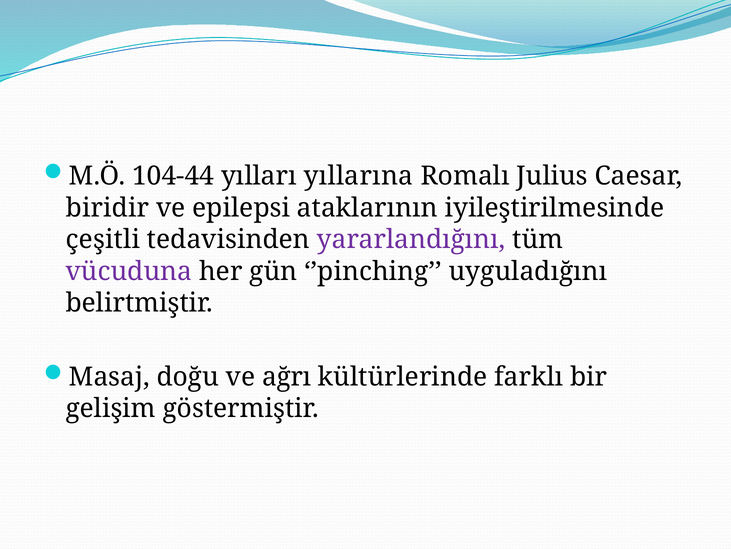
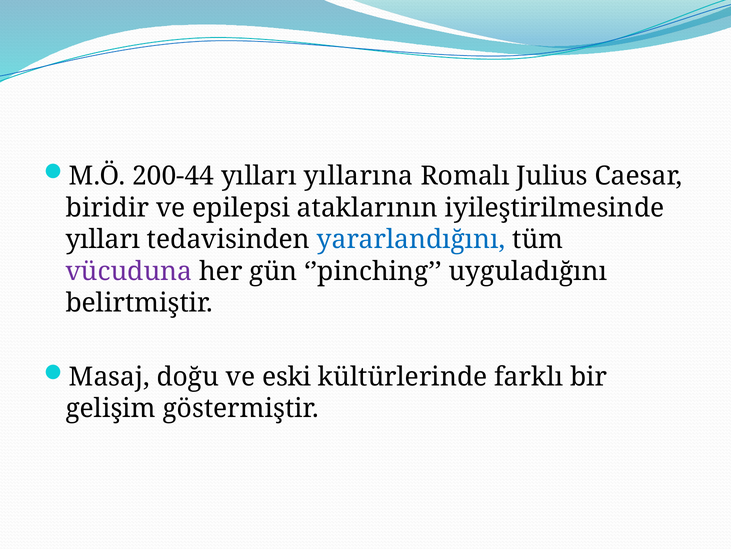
104-44: 104-44 -> 200-44 (173, 176)
çeşitli: çeşitli -> yılları (103, 239)
yararlandığını colour: purple -> blue (411, 239)
ağrı: ağrı -> eski (287, 376)
